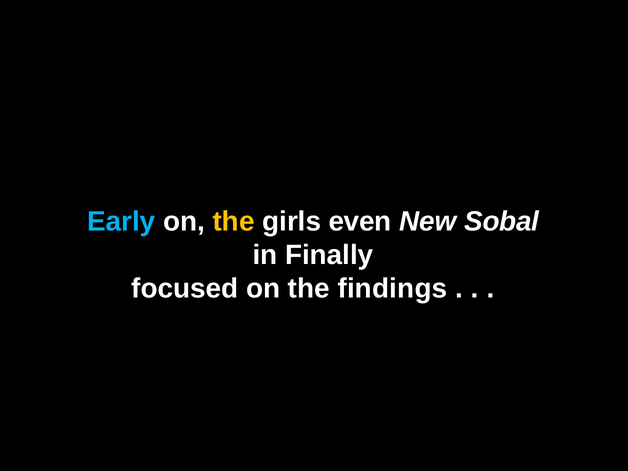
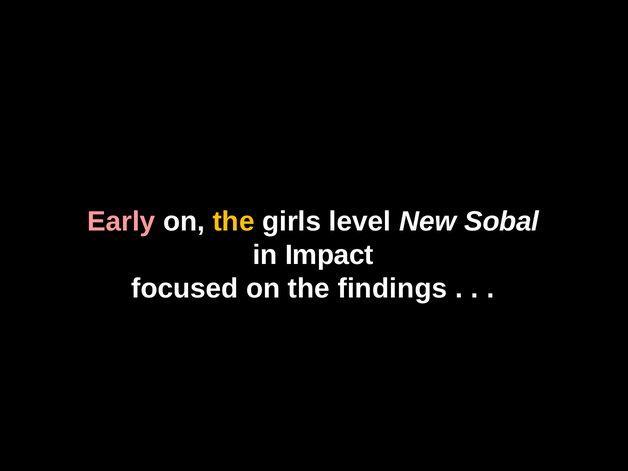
Early colour: light blue -> pink (121, 222)
even: even -> level (360, 222)
Finally: Finally -> Impact (329, 255)
